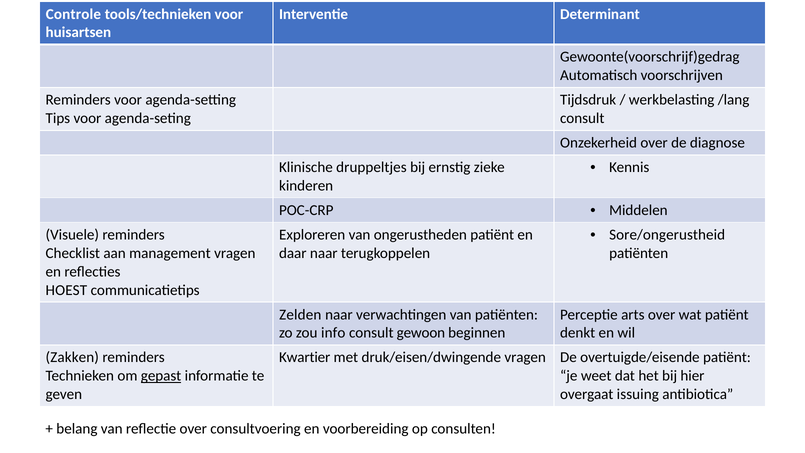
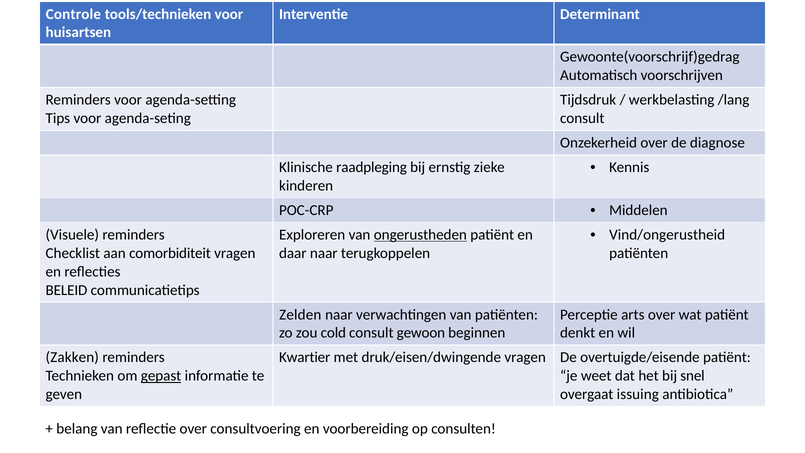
druppeltjes: druppeltjes -> raadpleging (372, 167)
Sore/ongerustheid: Sore/ongerustheid -> Vind/ongerustheid (667, 235)
ongerustheden underline: none -> present (420, 235)
management: management -> comorbiditeit (170, 253)
HOEST: HOEST -> BELEID (66, 290)
info: info -> cold (333, 333)
hier: hier -> snel (693, 376)
